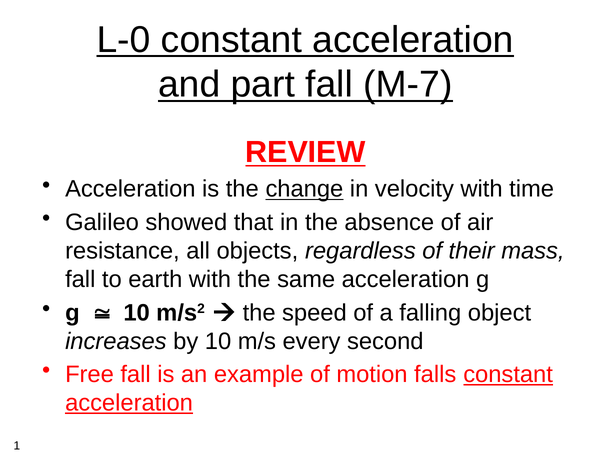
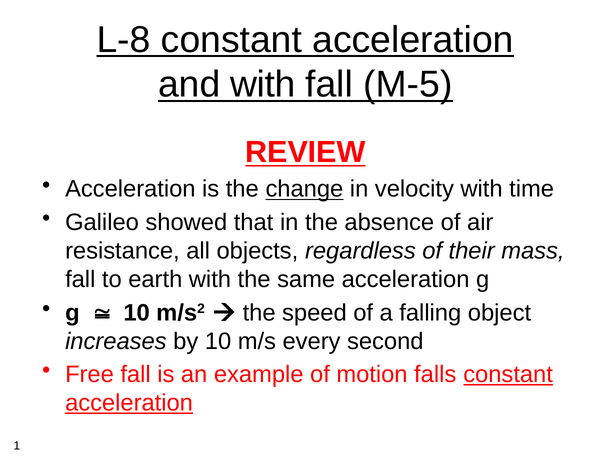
L-0: L-0 -> L-8 (124, 40)
and part: part -> with (263, 85)
M-7: M-7 -> M-5 (408, 85)
